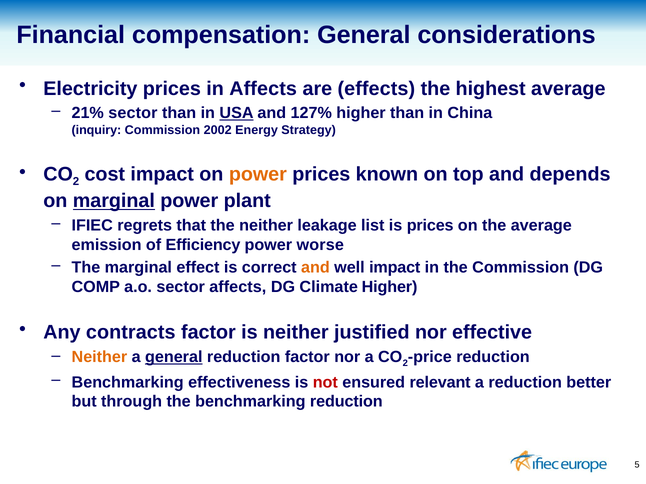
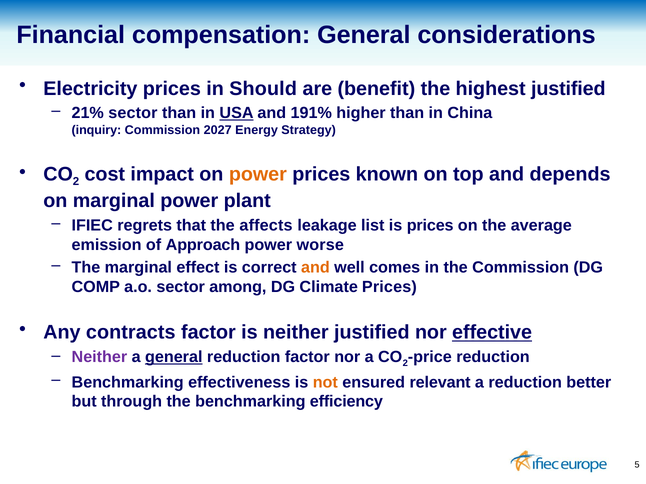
in Affects: Affects -> Should (263, 89)
effects: effects -> benefit (376, 89)
highest average: average -> justified (568, 89)
127%: 127% -> 191% (311, 113)
2002: 2002 -> 2027 (218, 130)
marginal underline: present -> none (114, 201)
the neither: neither -> affects (266, 226)
Efficiency: Efficiency -> Approach (203, 245)
well impact: impact -> comes (395, 268)
sector affects: affects -> among (238, 287)
Climate Higher: Higher -> Prices (389, 287)
effective underline: none -> present (492, 333)
Neither colour: orange -> purple (99, 357)
not colour: red -> orange (325, 383)
benchmarking reduction: reduction -> efficiency (346, 402)
